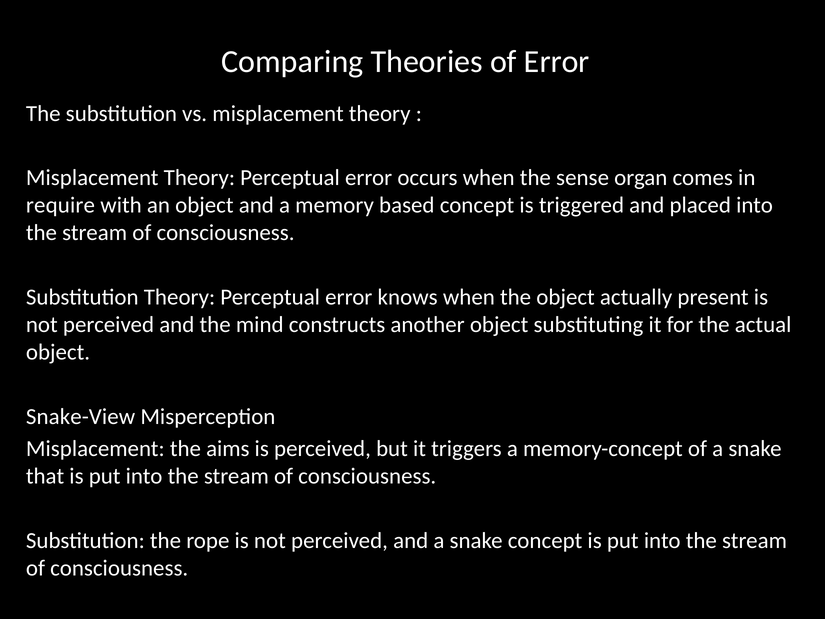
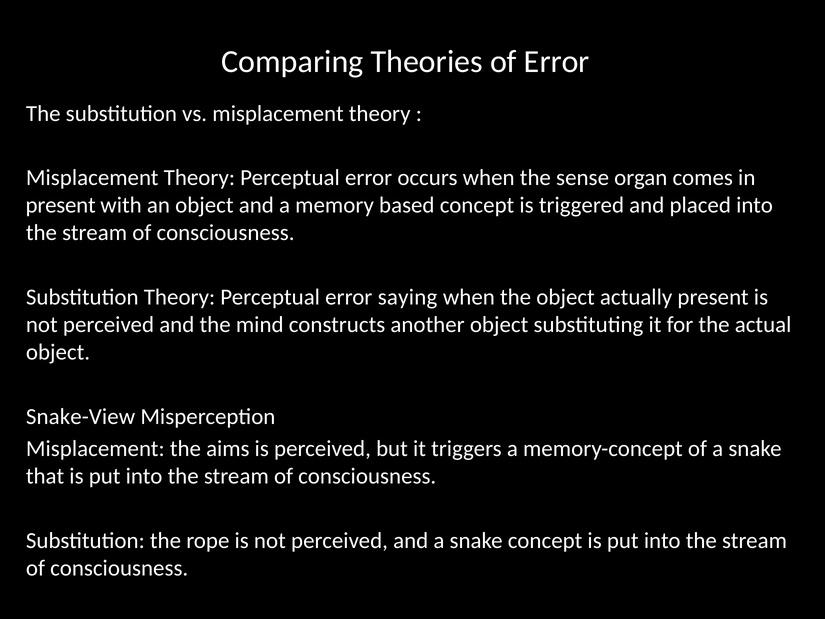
require: require -> present (61, 205)
knows: knows -> saying (408, 297)
